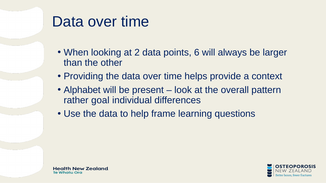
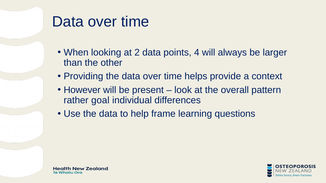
6: 6 -> 4 (197, 52)
Alphabet: Alphabet -> However (82, 90)
